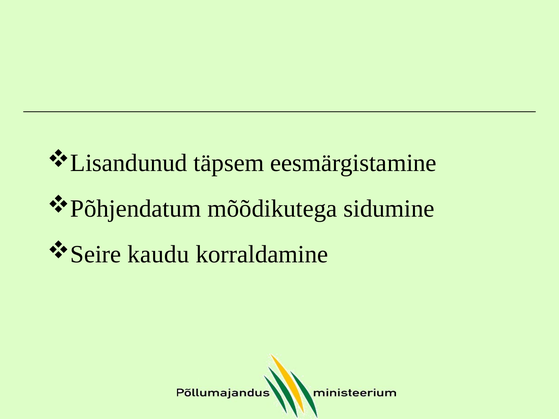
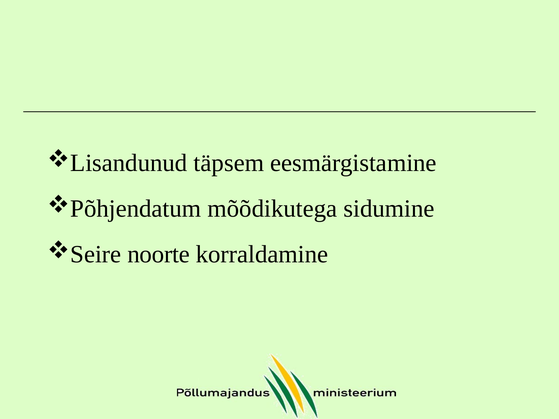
kaudu: kaudu -> noorte (159, 254)
